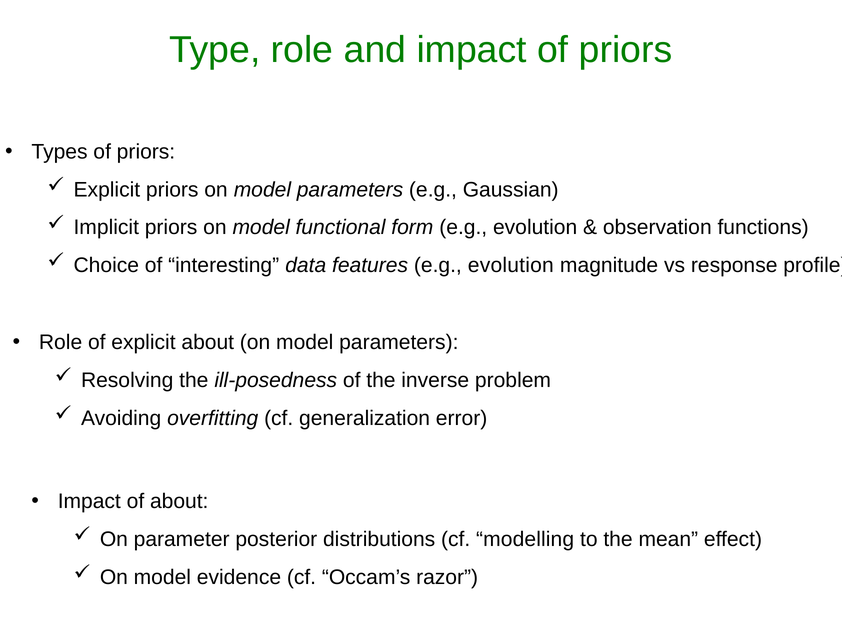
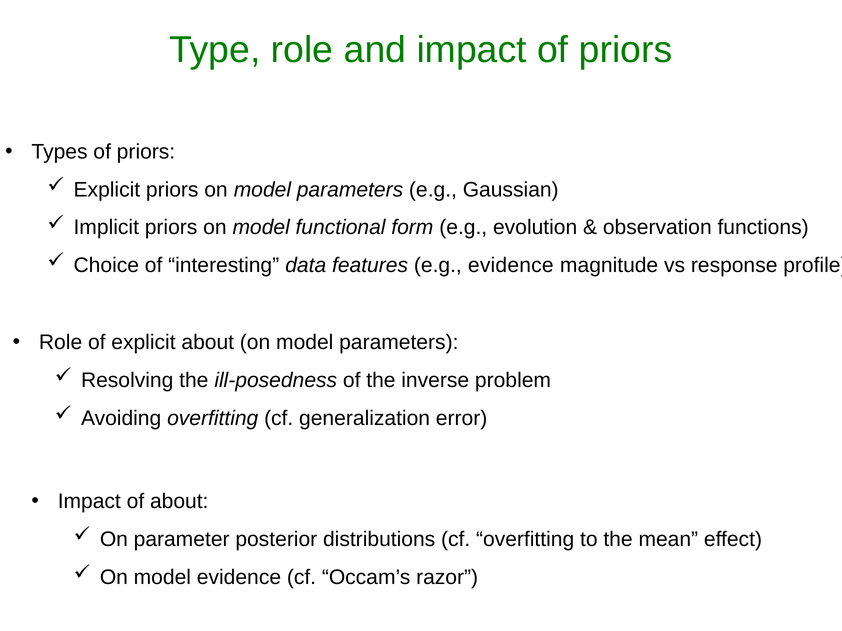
features e.g evolution: evolution -> evidence (511, 266)
cf modelling: modelling -> overfitting (525, 540)
